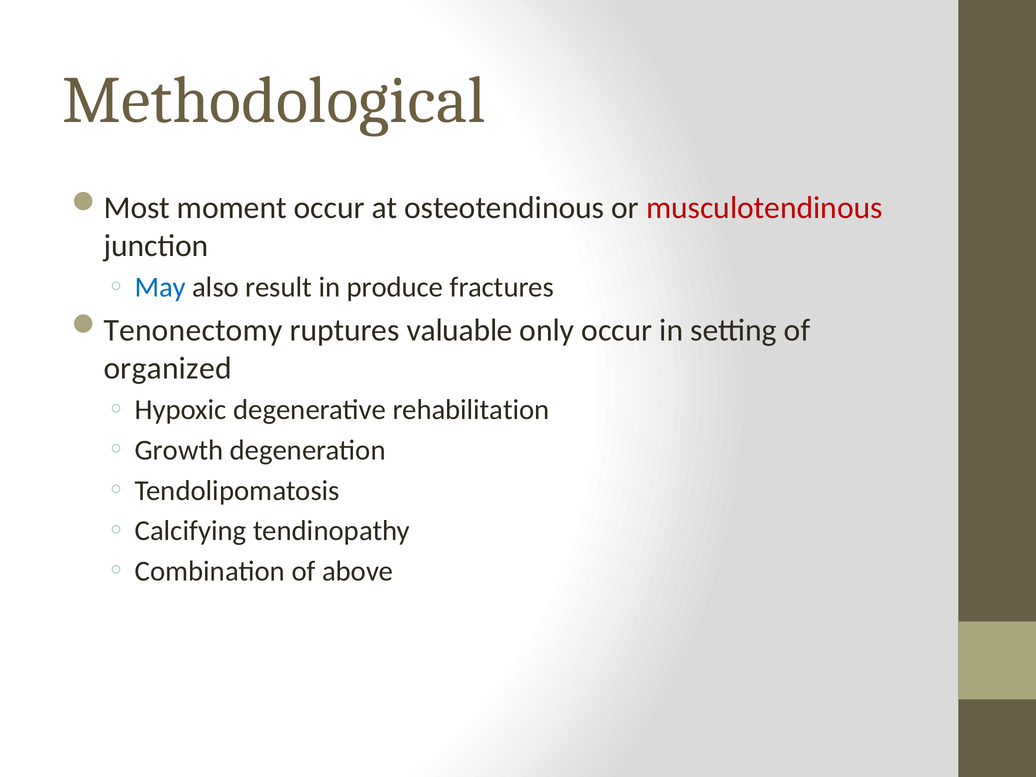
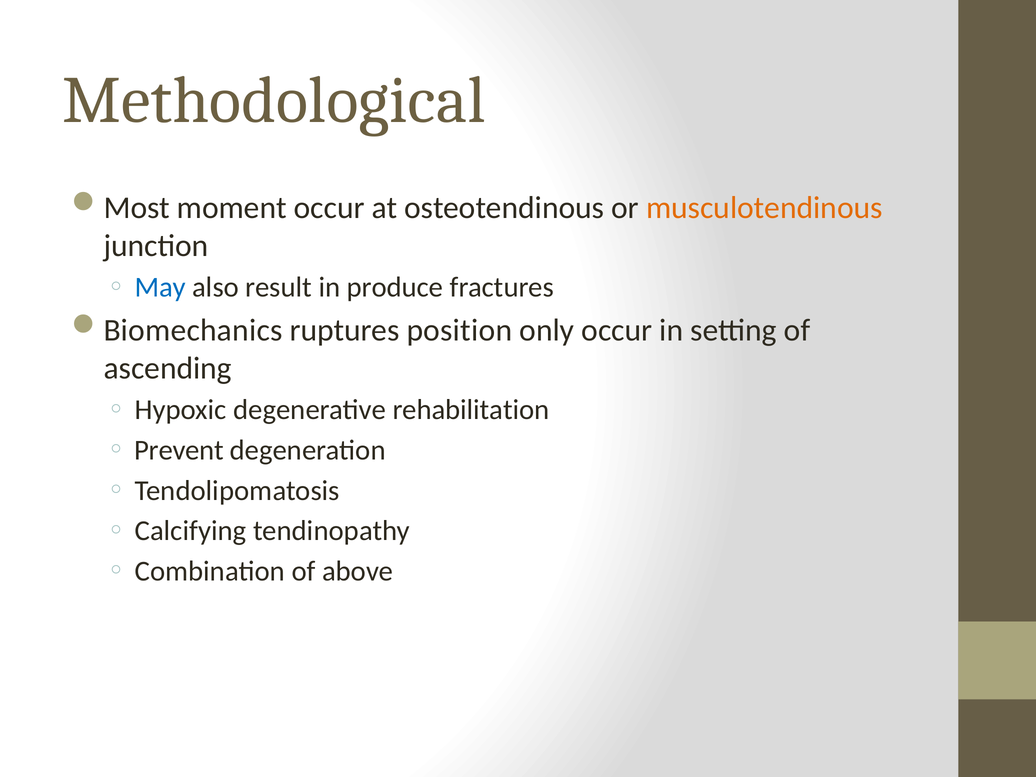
musculotendinous colour: red -> orange (764, 208)
Tenonectomy: Tenonectomy -> Biomechanics (193, 330)
valuable: valuable -> position (459, 330)
organized: organized -> ascending (168, 368)
Growth: Growth -> Prevent (179, 450)
